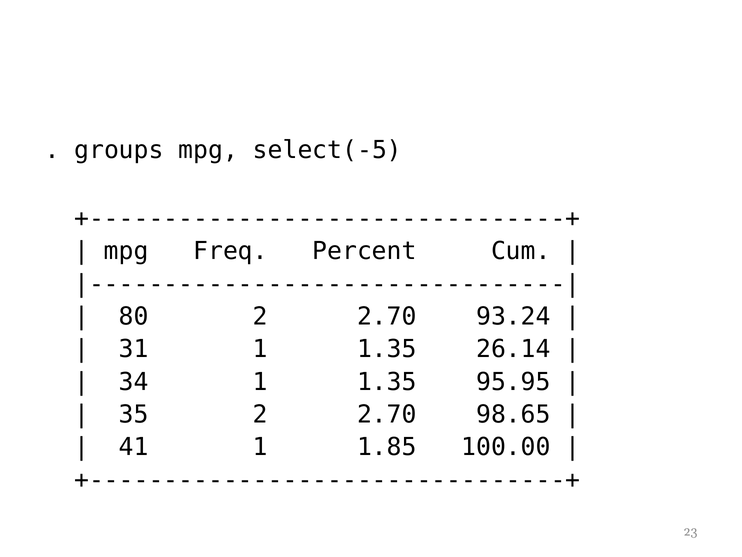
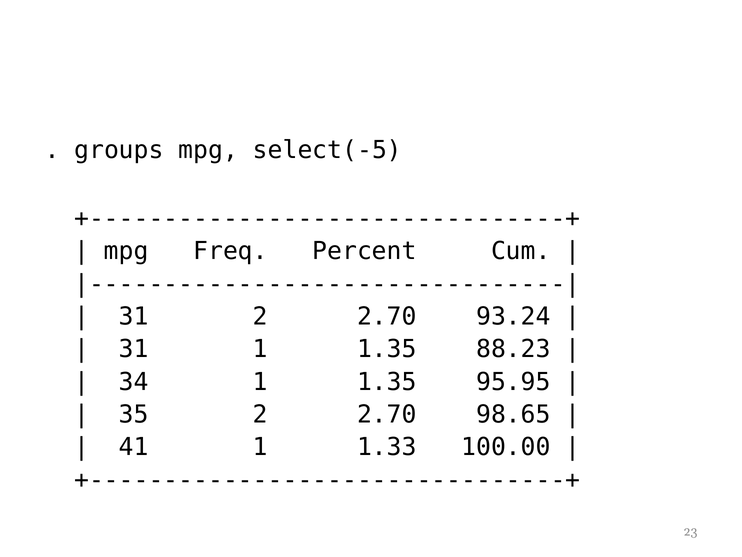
80: 80 -> 31 (134, 316)
26.14: 26.14 -> 88.23 (513, 349)
1.85: 1.85 -> 1.33 (387, 447)
